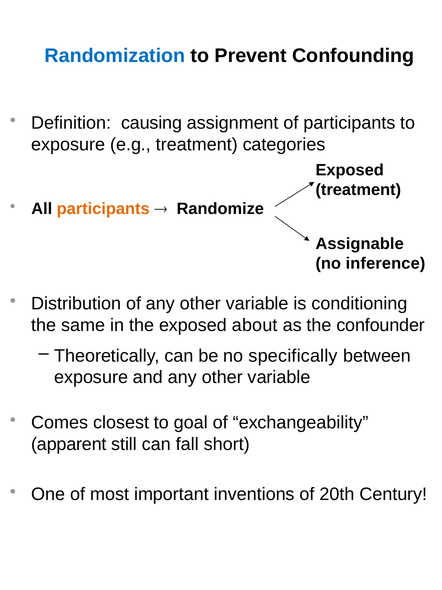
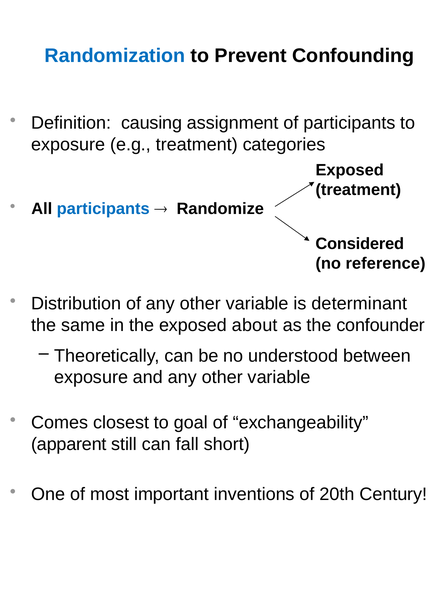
participants colour: orange -> blue (103, 208)
Assignable: Assignable -> Considered (360, 244)
inference: inference -> reference (386, 263)
conditioning: conditioning -> determinant (359, 303)
specifically: specifically -> understood (293, 355)
